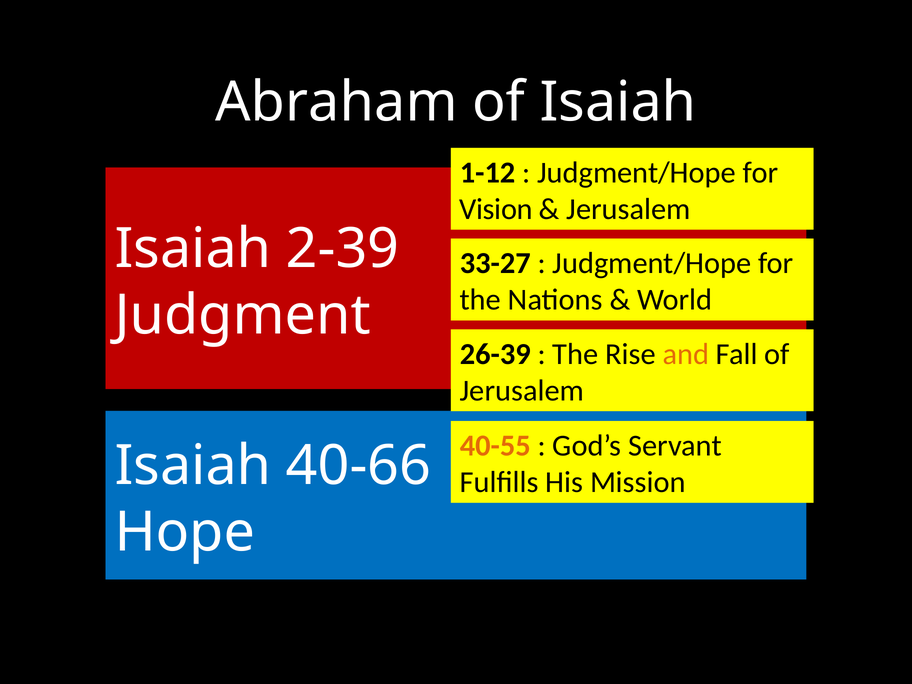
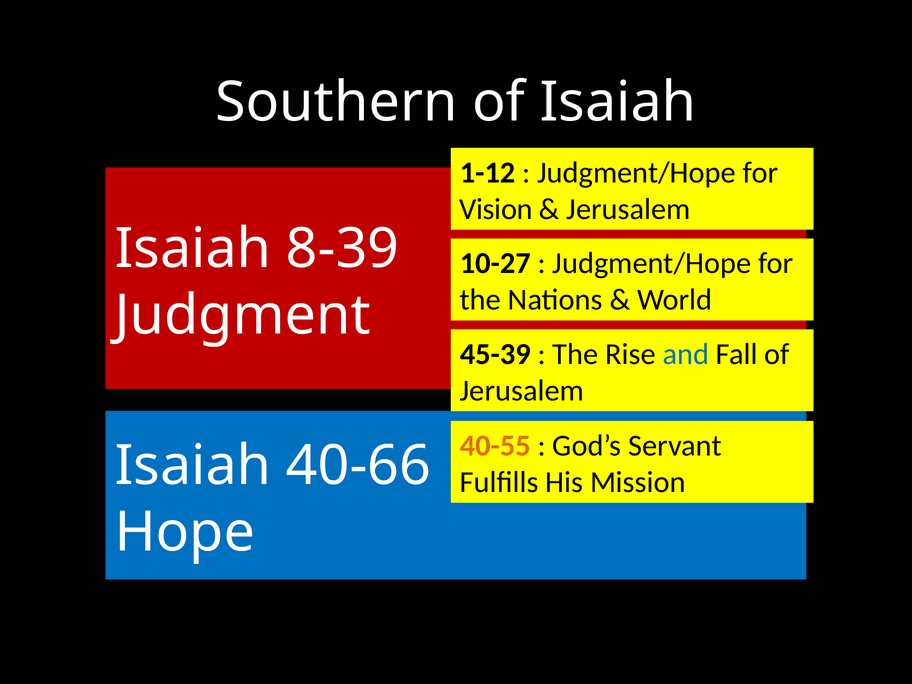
Abraham: Abraham -> Southern (336, 102)
2-39: 2-39 -> 8-39 (343, 249)
33-27: 33-27 -> 10-27 (495, 263)
26-39: 26-39 -> 45-39 (495, 354)
and colour: orange -> blue (686, 354)
